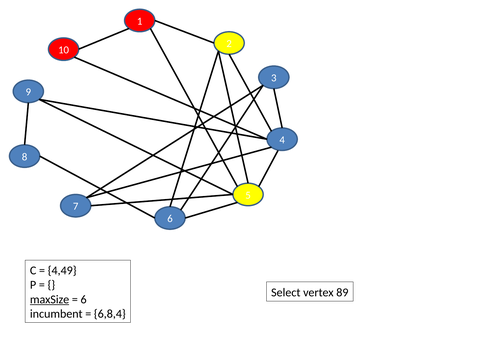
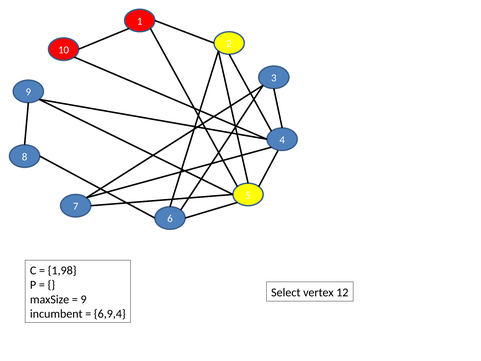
4,49: 4,49 -> 1,98 (62, 270)
89: 89 -> 12 (342, 292)
maxSize underline: present -> none (50, 299)
6: 6 -> 9 (84, 299)
6,8,4: 6,8,4 -> 6,9,4 (110, 314)
